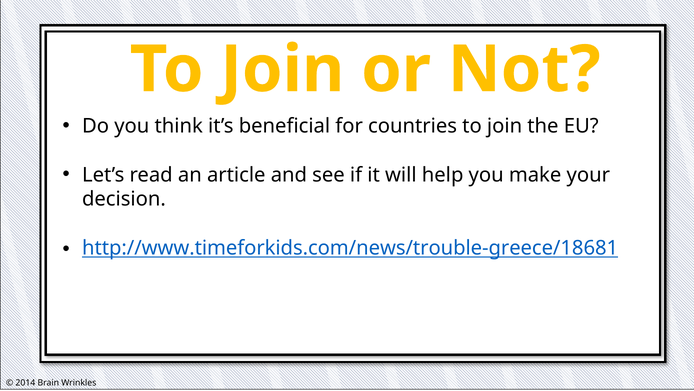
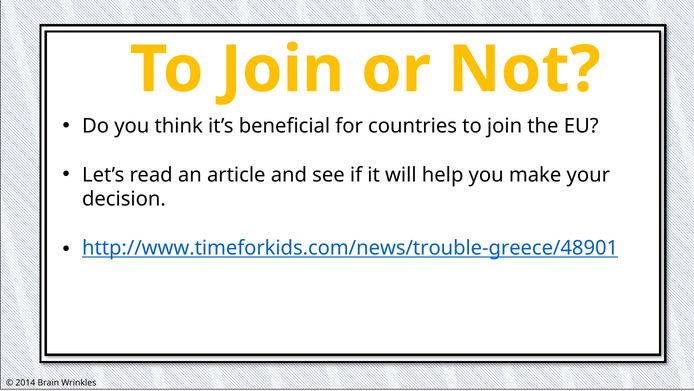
http://www.timeforkids.com/news/trouble-greece/18681: http://www.timeforkids.com/news/trouble-greece/18681 -> http://www.timeforkids.com/news/trouble-greece/48901 (350, 247)
